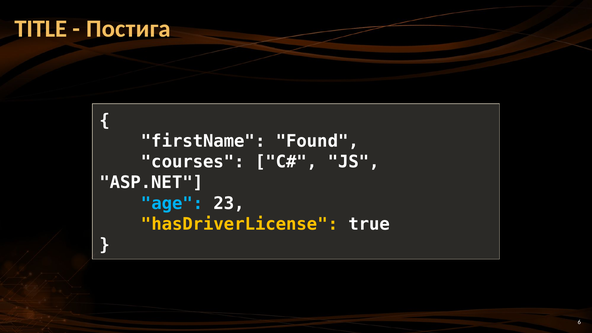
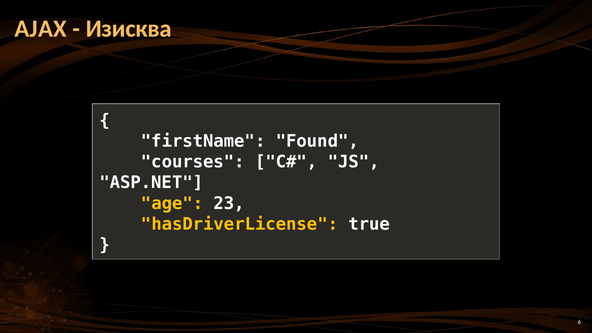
TITLE: TITLE -> AJAX (41, 29)
Постига: Постига -> Изисква (129, 29)
age colour: light blue -> yellow (172, 203)
